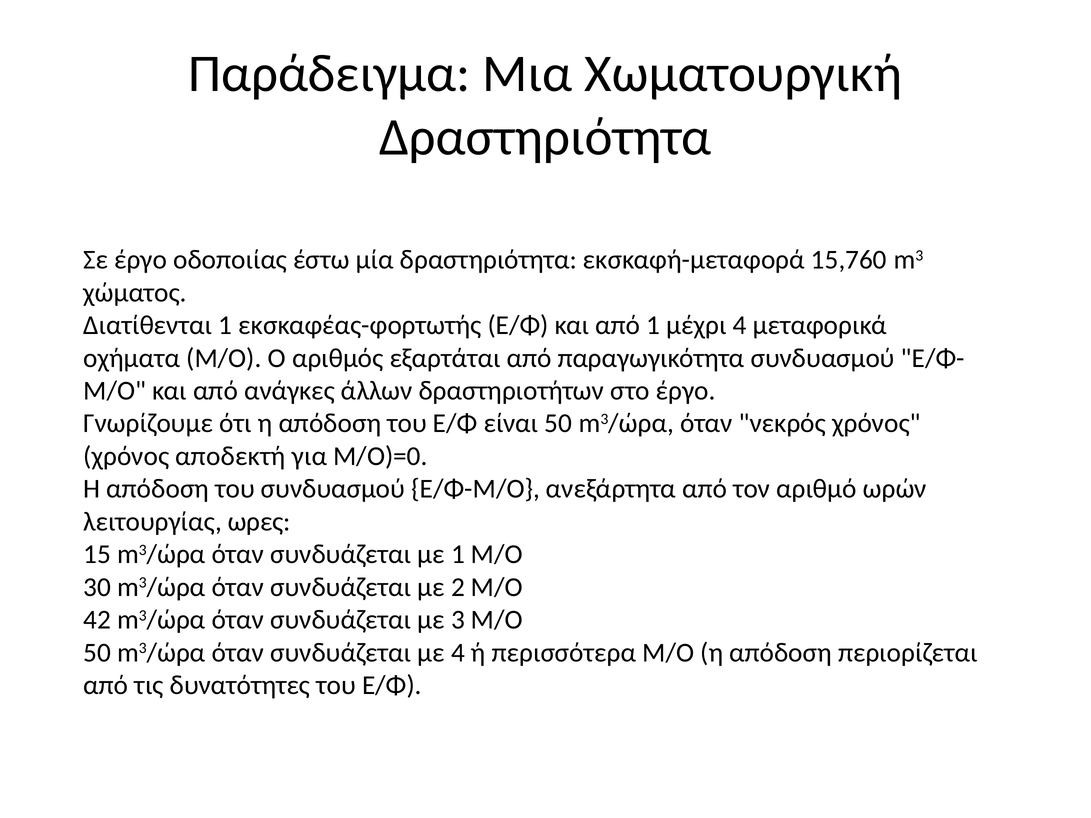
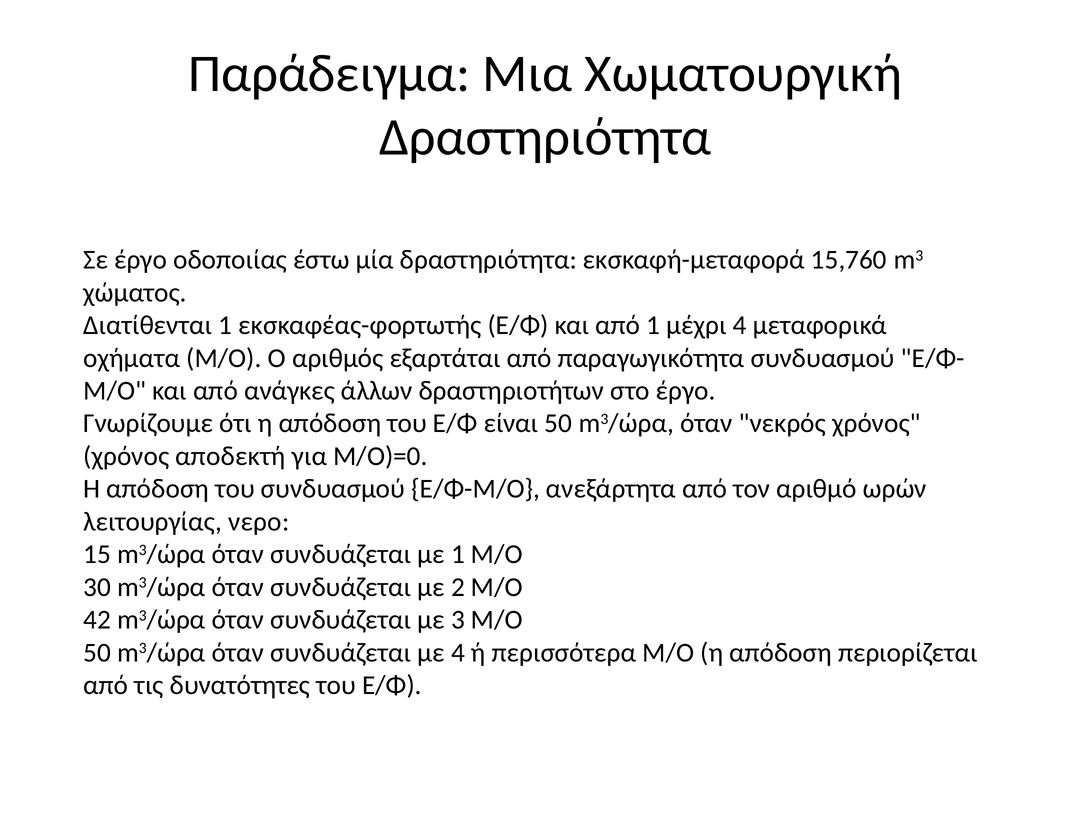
ωρες: ωρες -> νερο (259, 522)
